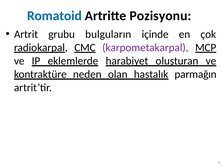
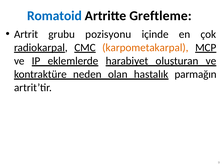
Pozisyonu: Pozisyonu -> Greftleme (160, 16)
bulguların: bulguların -> pozisyonu (108, 34)
karpometakarpal colour: purple -> orange (145, 47)
